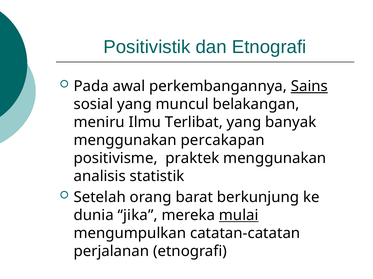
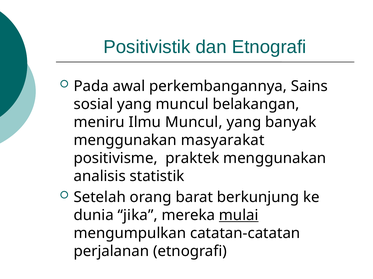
Sains underline: present -> none (309, 86)
Ilmu Terlibat: Terlibat -> Muncul (194, 123)
percakapan: percakapan -> masyarakat (223, 141)
